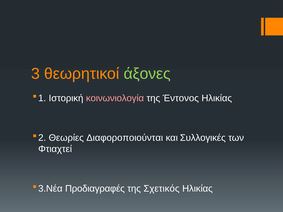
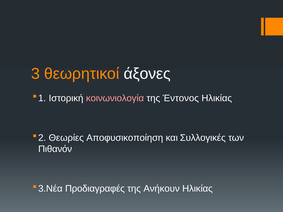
άξονες colour: light green -> white (147, 74)
Διαφοροποιούνται: Διαφοροποιούνται -> Αποφυσικοποίηση (125, 138)
Φτιαχτεί: Φτιαχτεί -> Πιθανόν (55, 149)
Σχετικός: Σχετικός -> Ανήκουν (162, 189)
